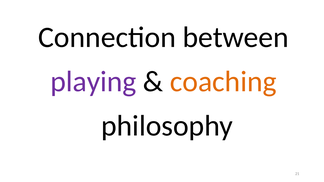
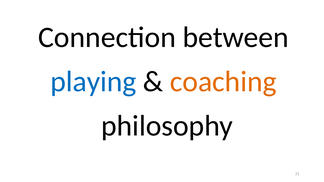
playing colour: purple -> blue (93, 82)
